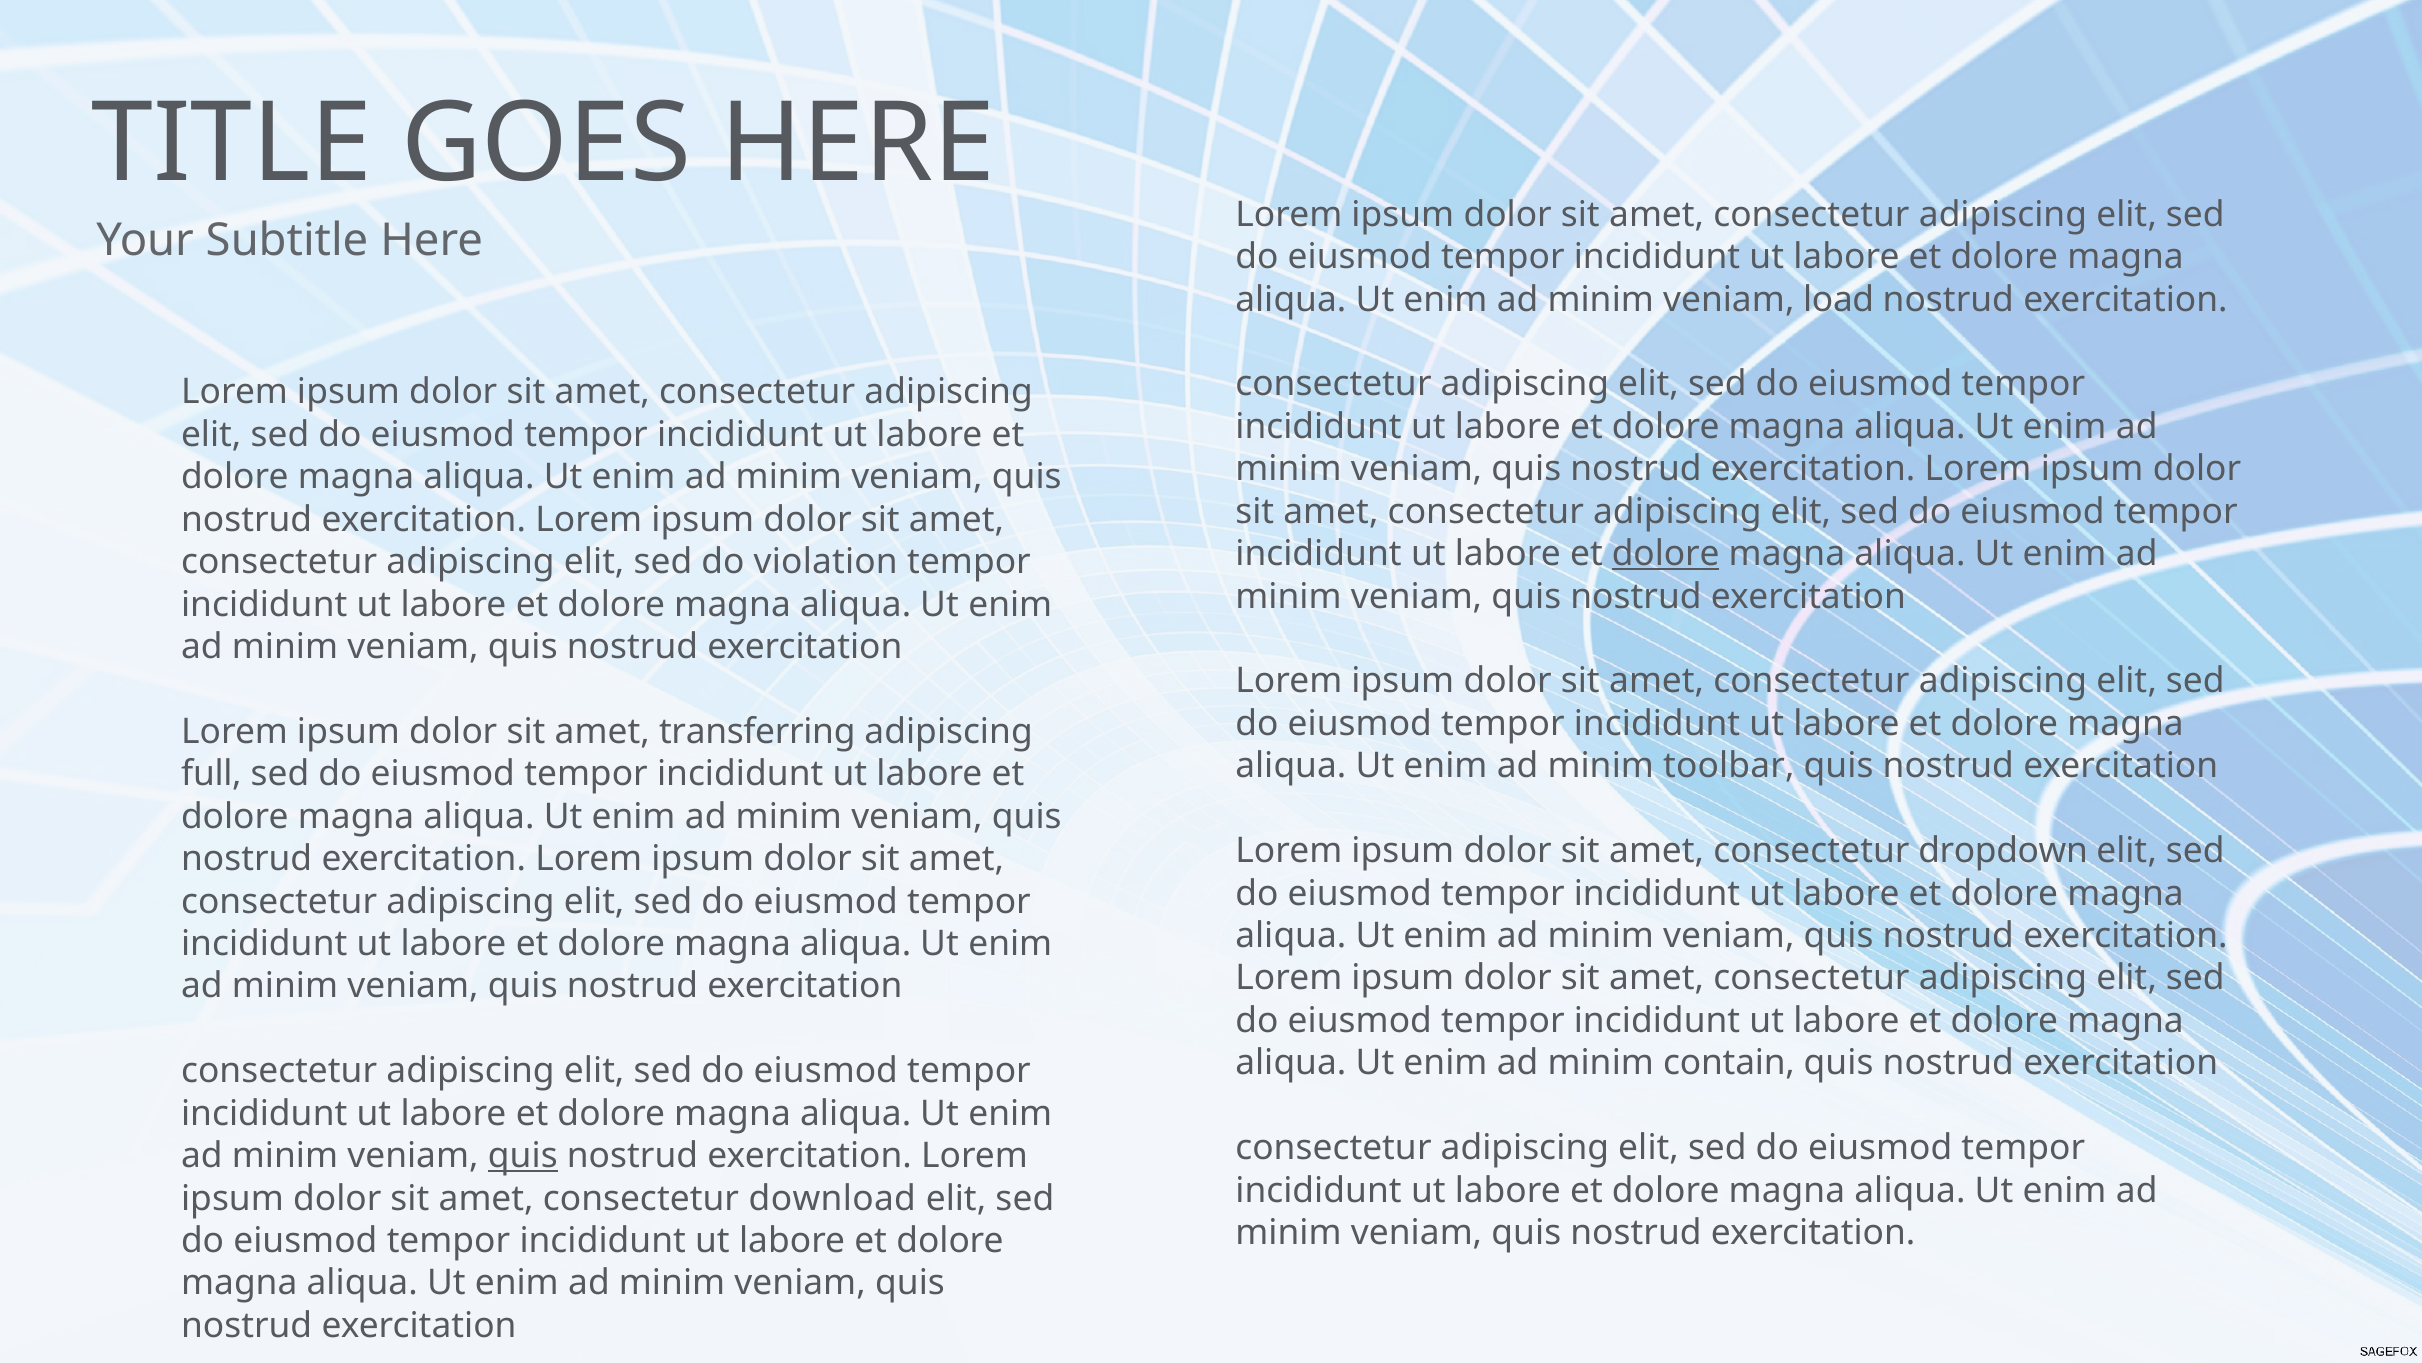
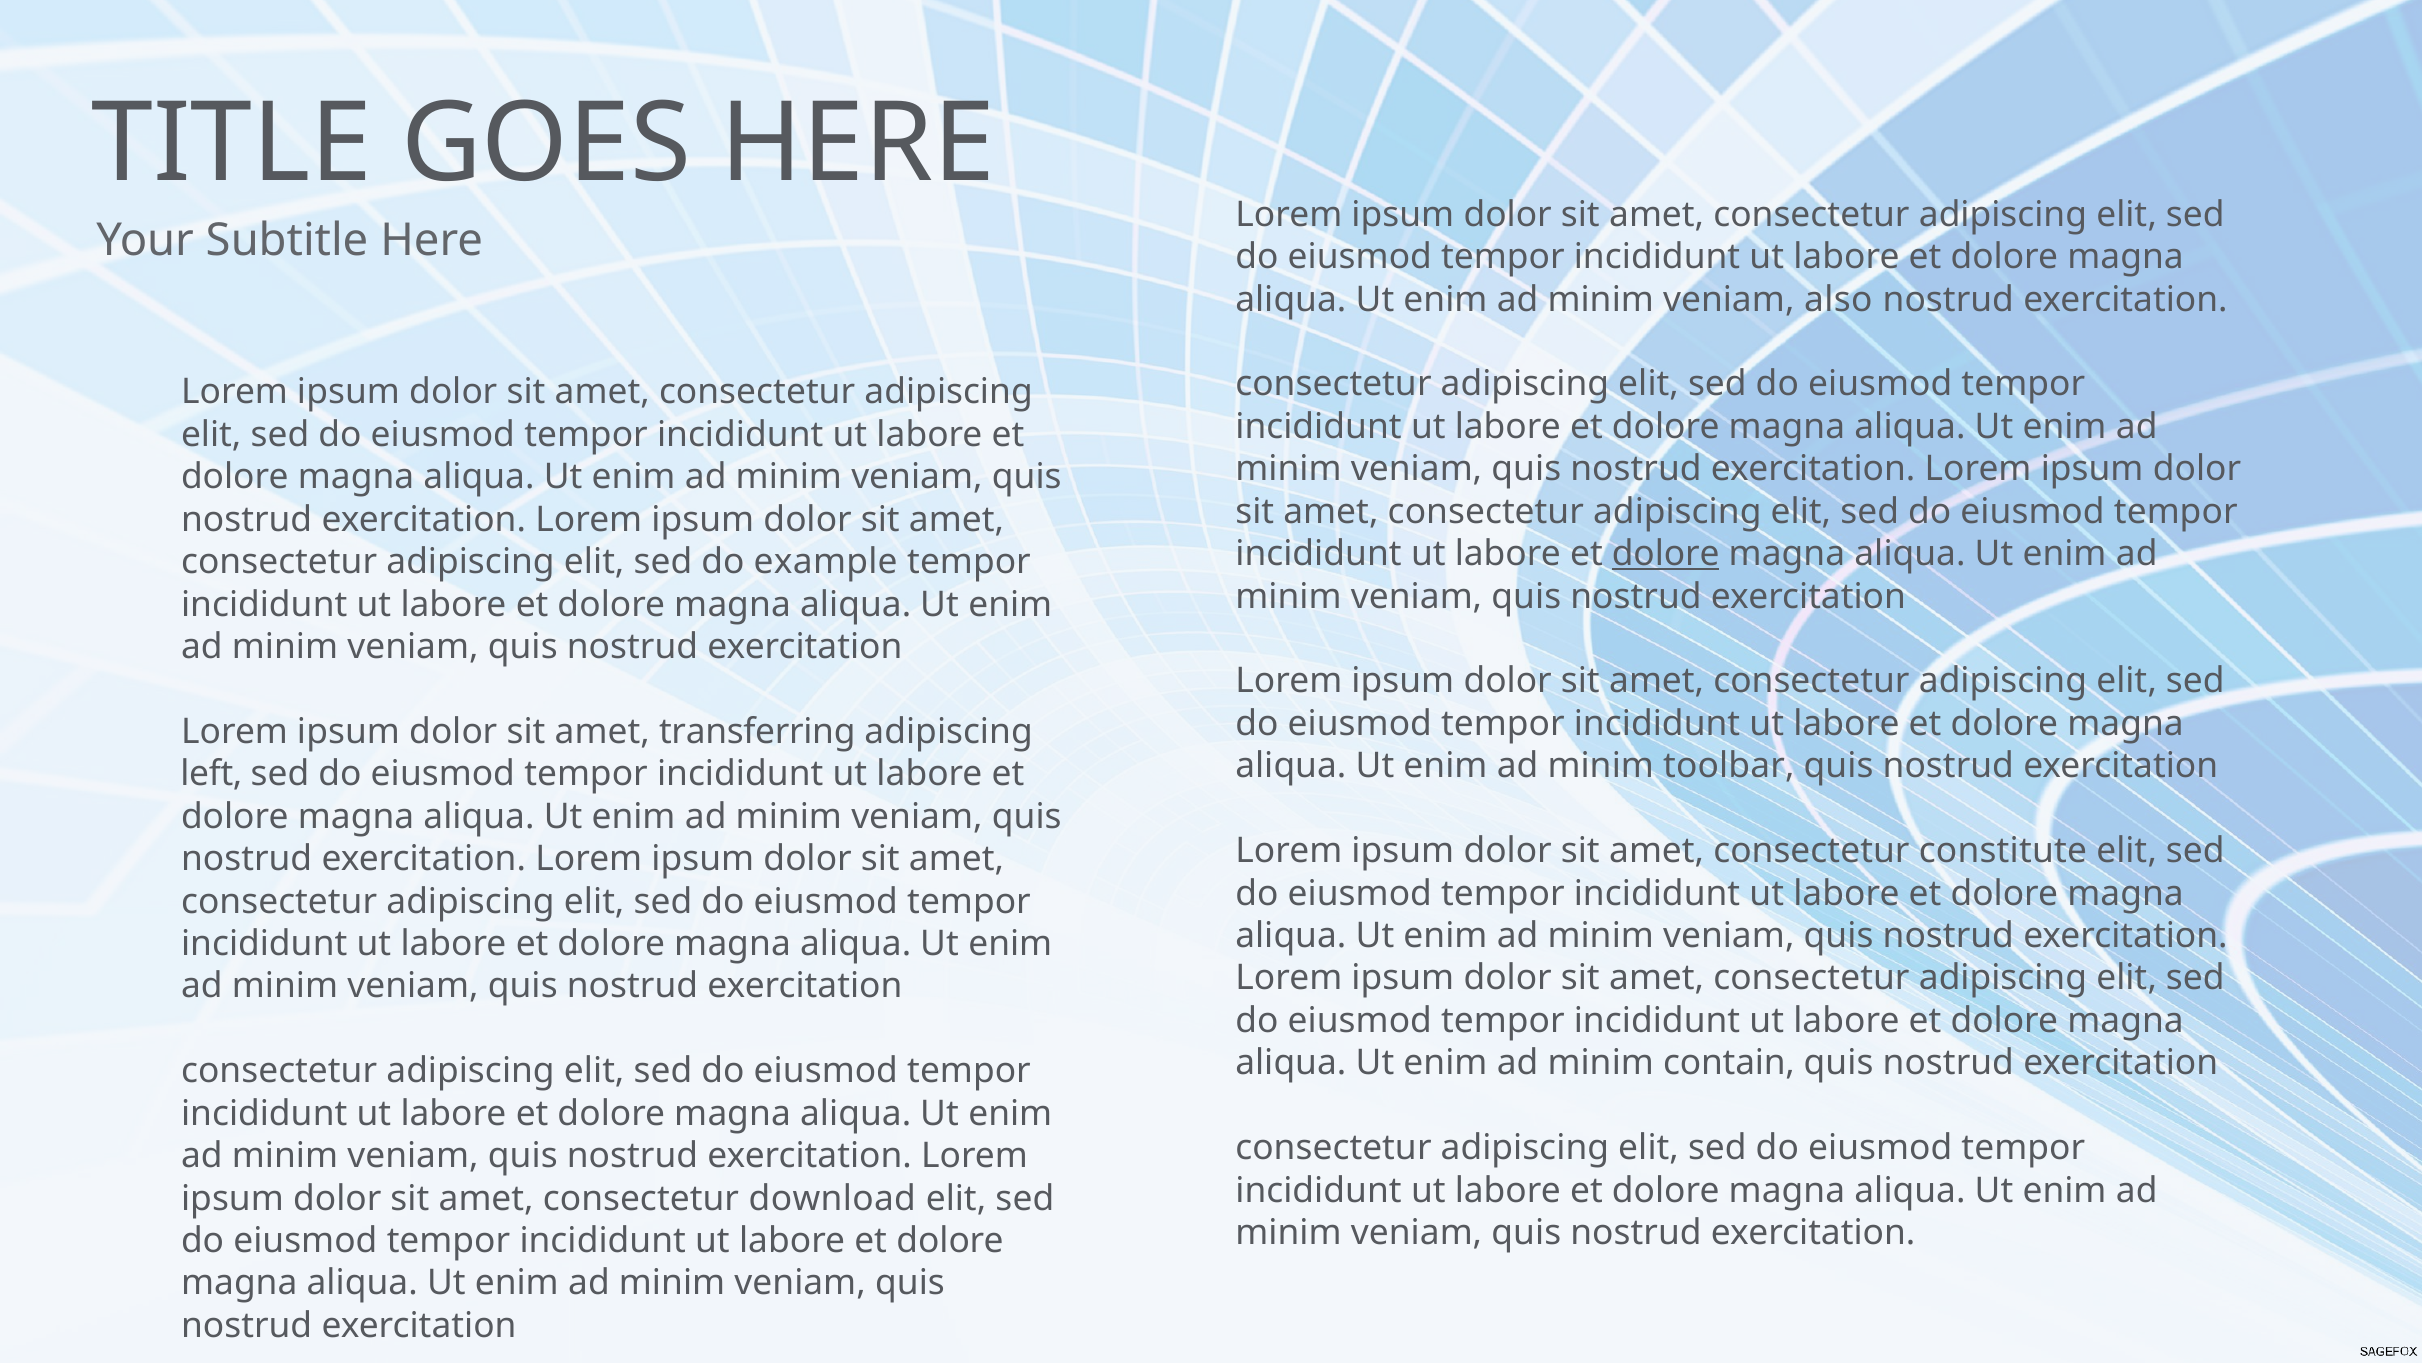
load: load -> also (1838, 299)
violation: violation -> example (826, 562)
full: full -> left (211, 774)
dropdown: dropdown -> constitute (2003, 851)
quis underline: present -> none (523, 1155)
